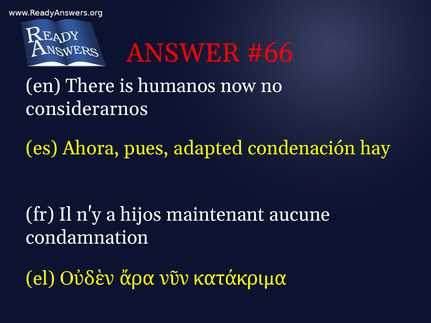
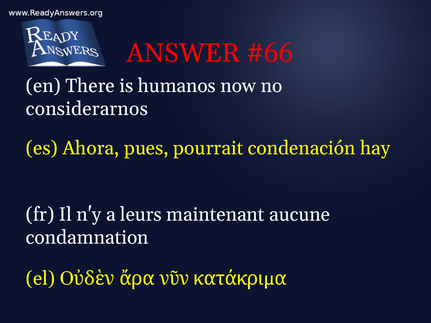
adapted: adapted -> pourrait (208, 148)
hijos: hijos -> leurs (141, 215)
